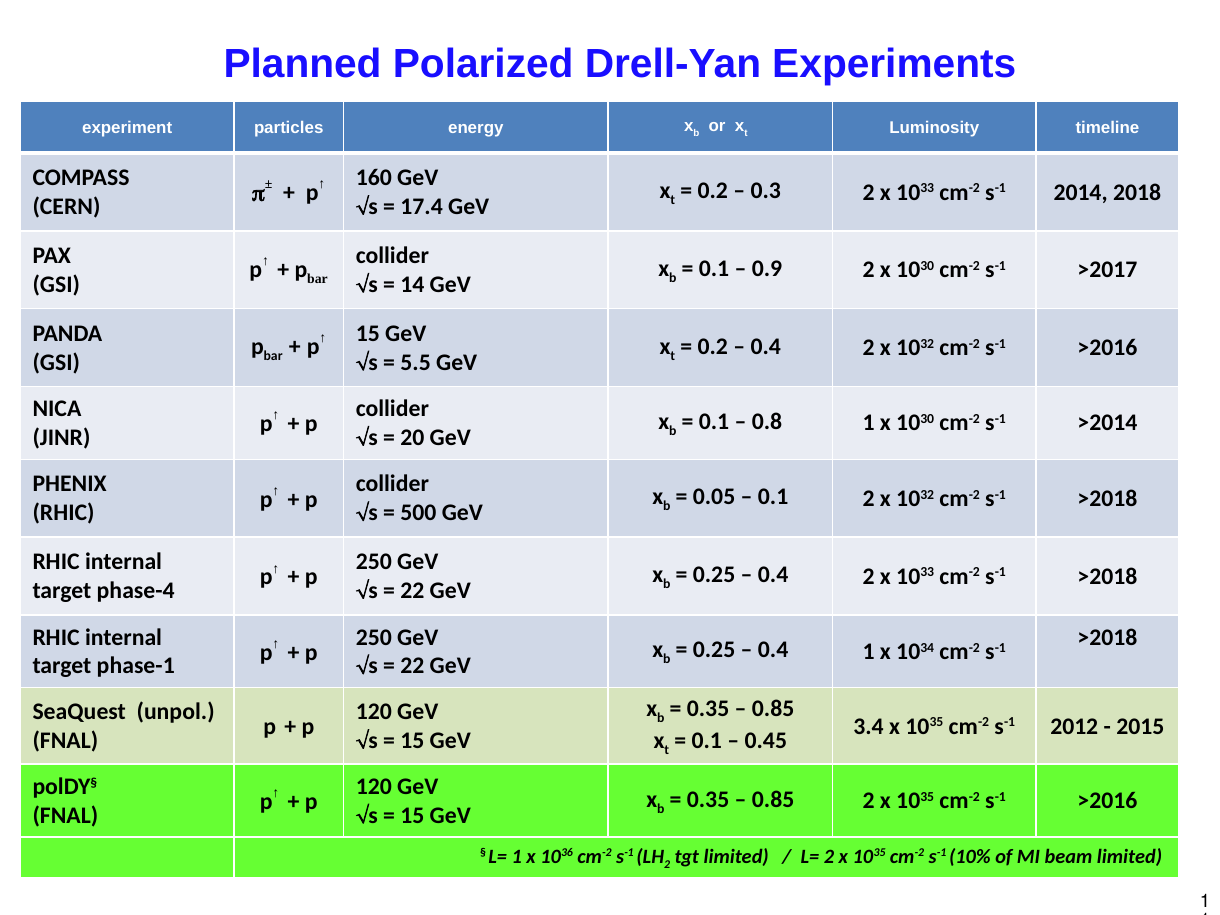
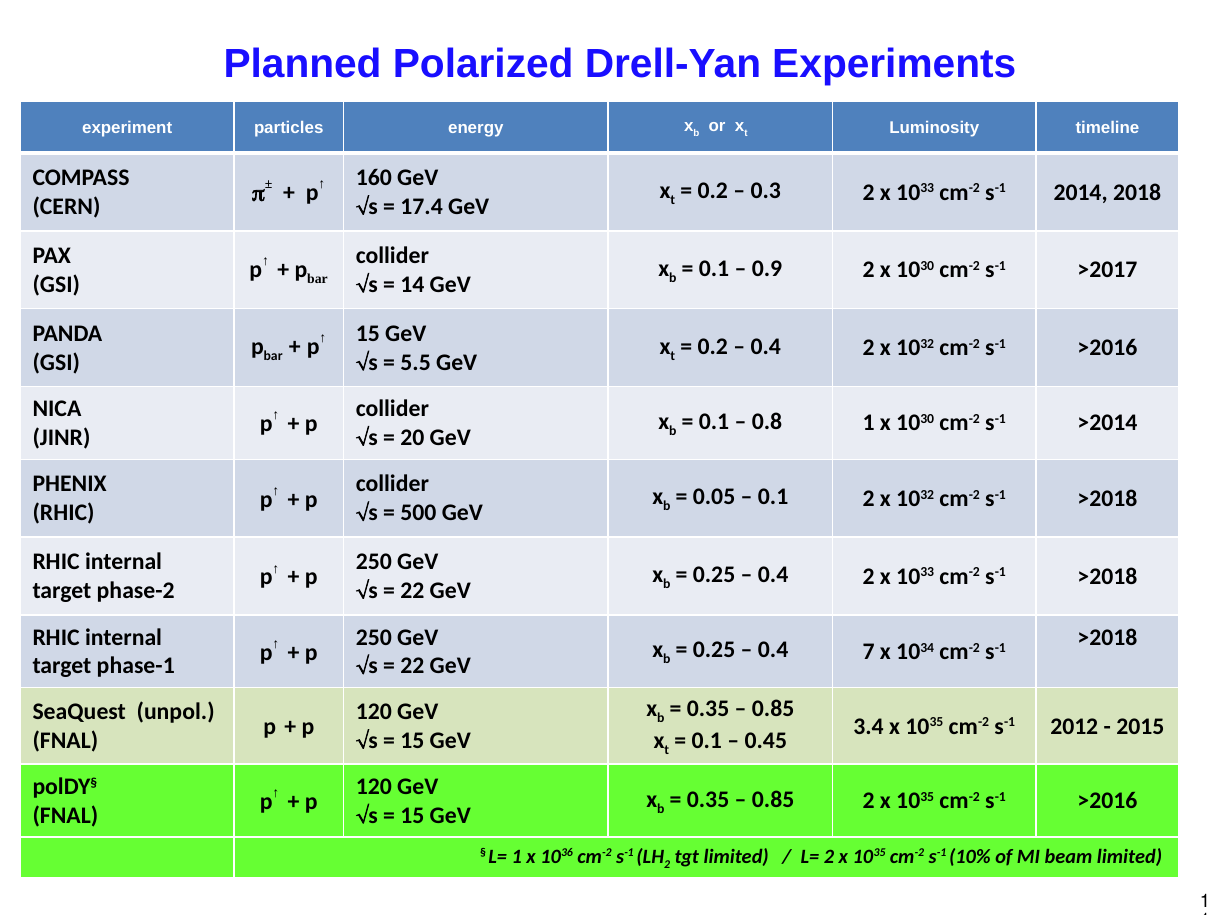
phase-4: phase-4 -> phase-2 (136, 591)
0.4 1: 1 -> 7 (869, 652)
